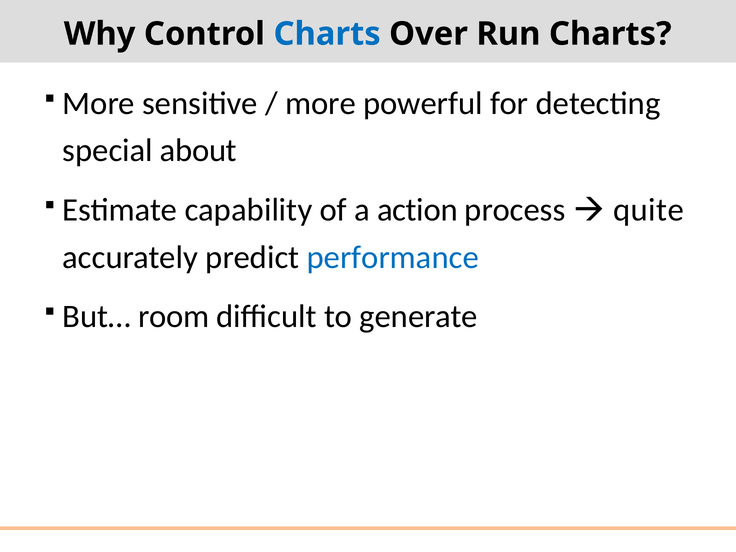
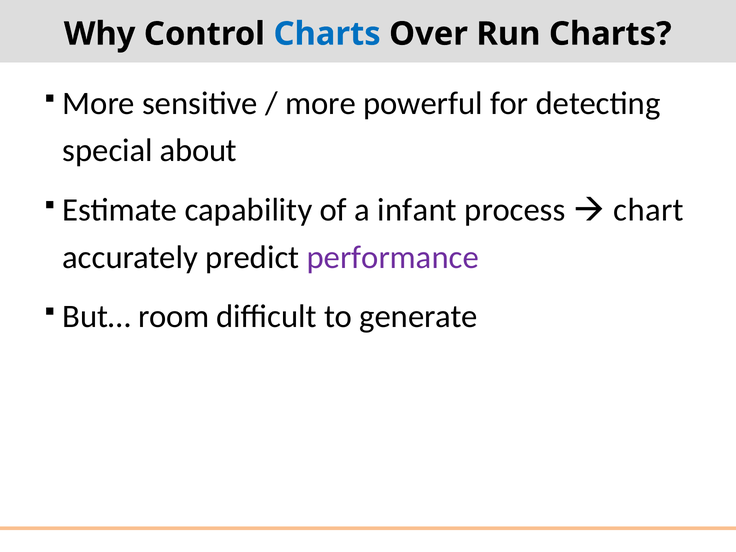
action: action -> infant (417, 210)
quite: quite -> chart (649, 210)
performance colour: blue -> purple (393, 257)
